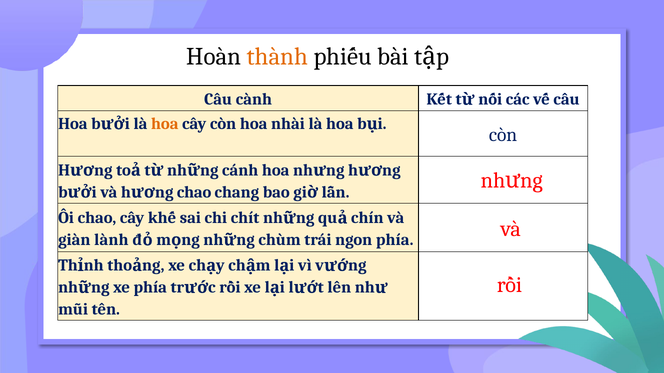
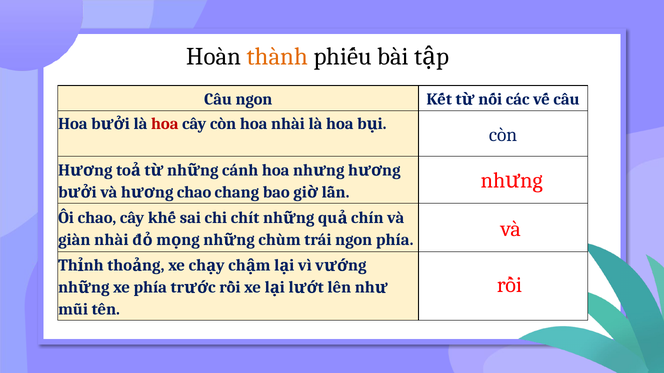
Câu cành: cành -> ngon (254, 99)
hoa colour: orange -> red (165, 124)
giàn lành: lành -> nhài (111, 240)
